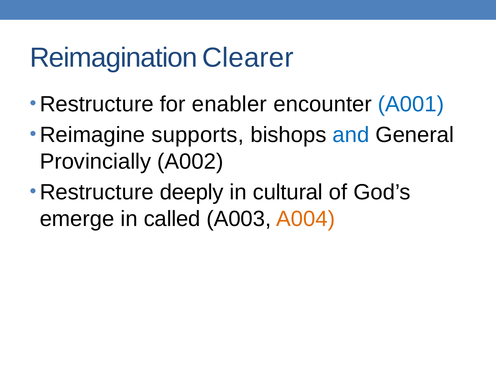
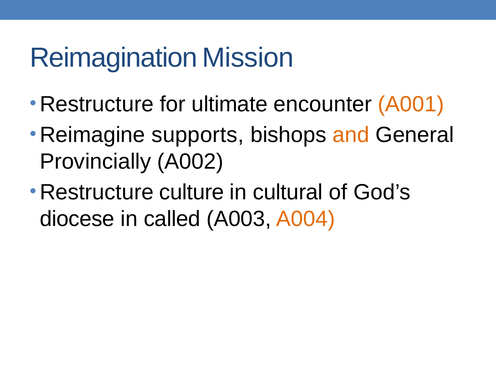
Clearer: Clearer -> Mission (248, 58)
enabler: enabler -> ultimate (230, 104)
A001 colour: blue -> orange (411, 104)
and colour: blue -> orange (351, 135)
deeply: deeply -> culture (192, 192)
emerge: emerge -> diocese (77, 219)
